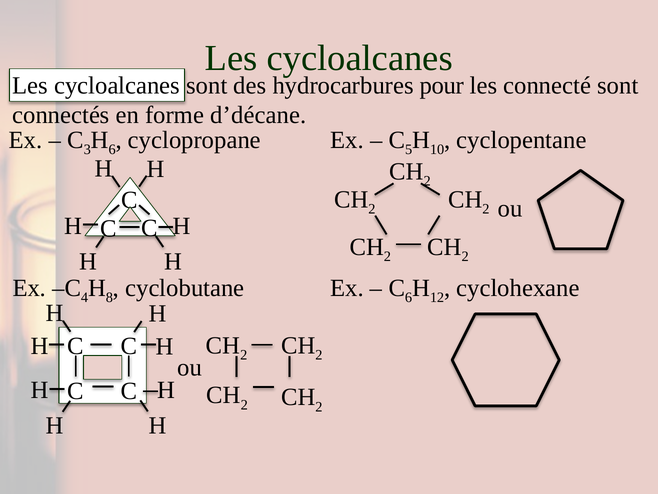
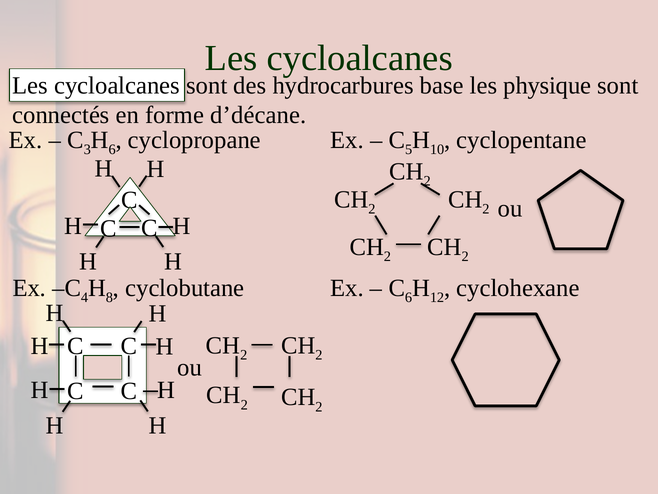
pour: pour -> base (442, 85)
connecté: connecté -> physique (547, 85)
